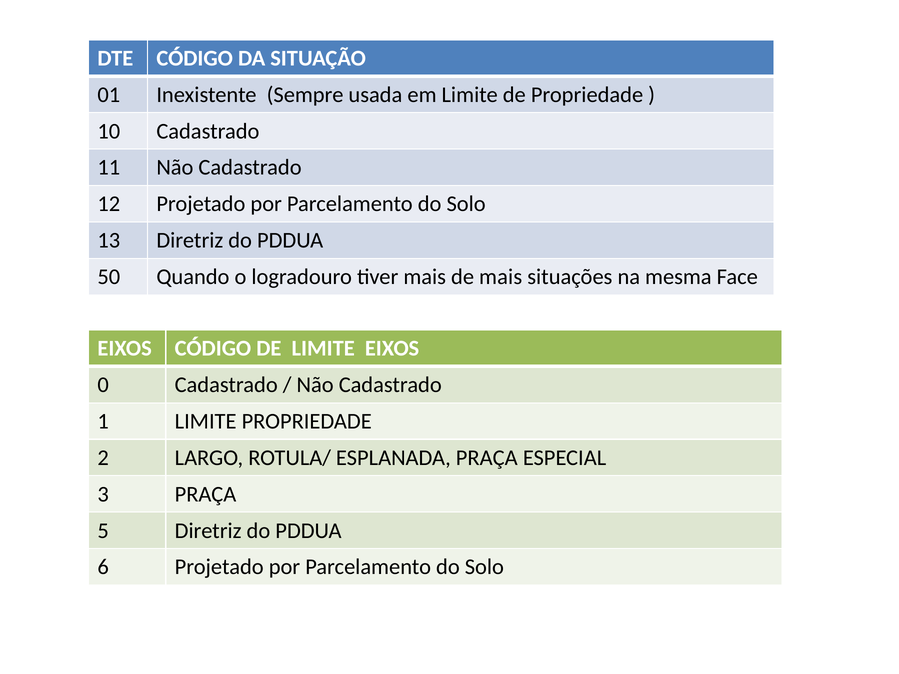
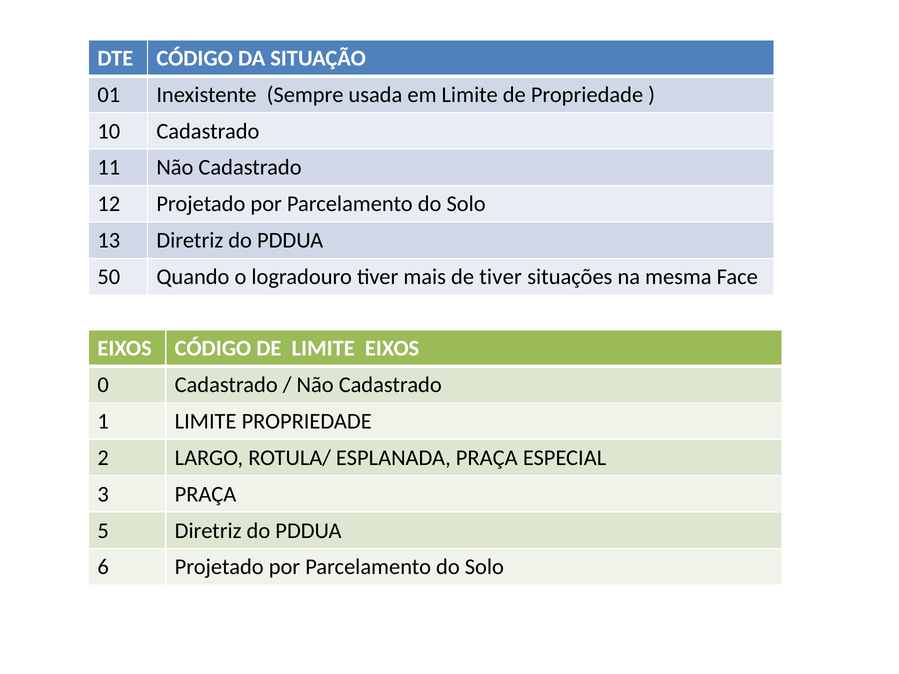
de mais: mais -> tiver (501, 277)
